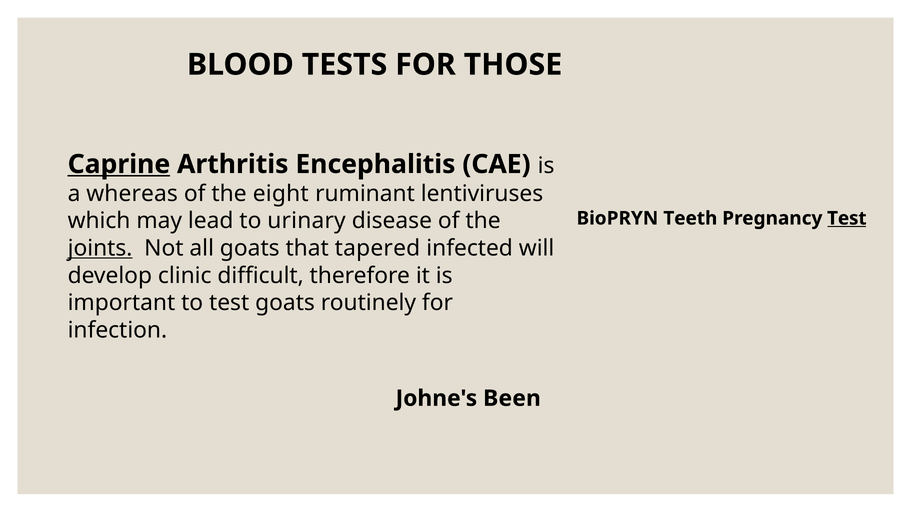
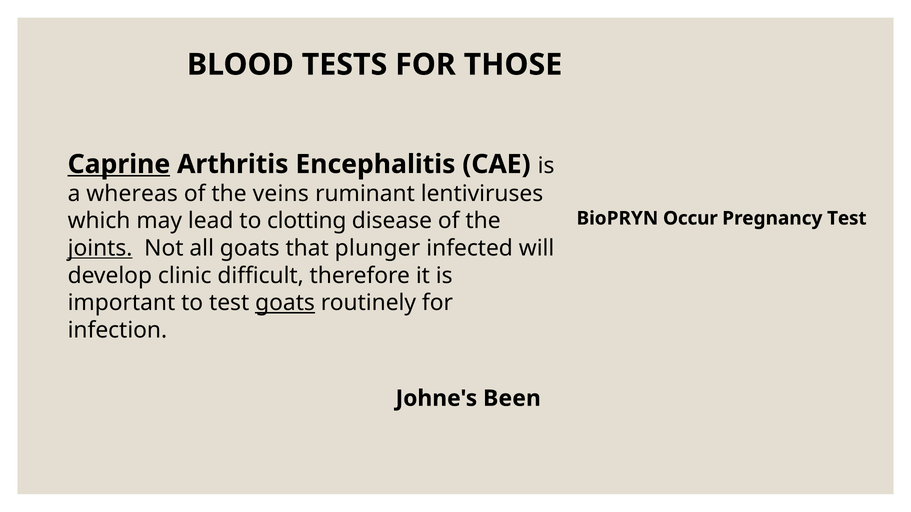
eight: eight -> veins (281, 194)
urinary: urinary -> clotting (307, 221)
Teeth: Teeth -> Occur (690, 219)
Test underline: present -> none (847, 219)
tapered: tapered -> plunger (377, 248)
goats underline: none -> present (285, 303)
